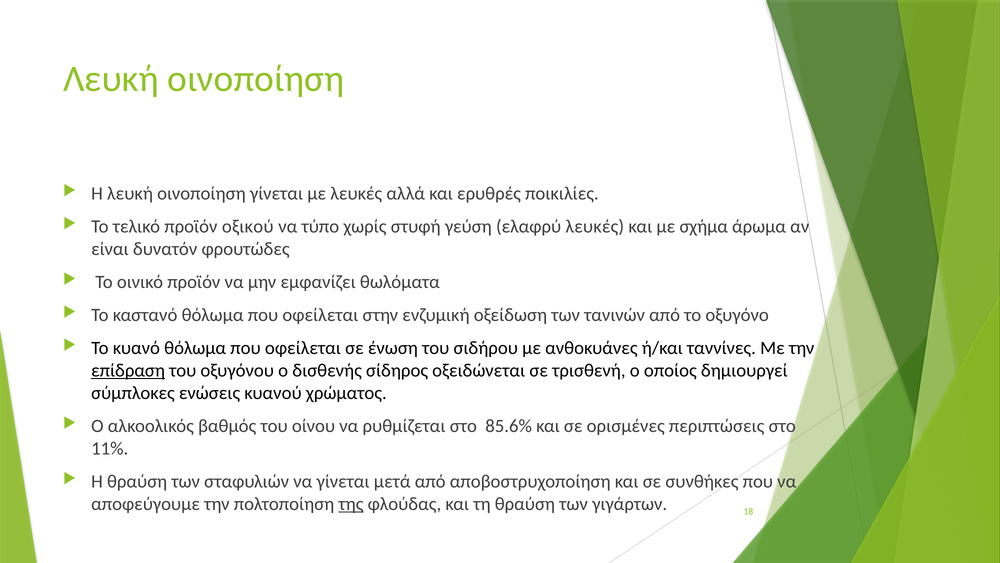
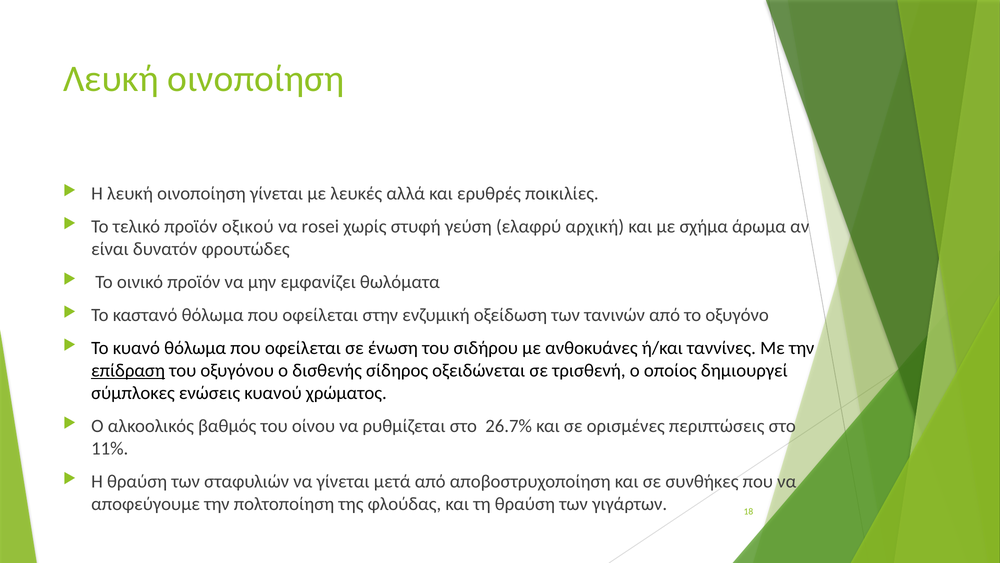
τύπο: τύπο -> rosei (320, 226)
ελαφρύ λευκές: λευκές -> αρχική (595, 226)
85.6%: 85.6% -> 26.7% (509, 426)
της underline: present -> none (351, 504)
